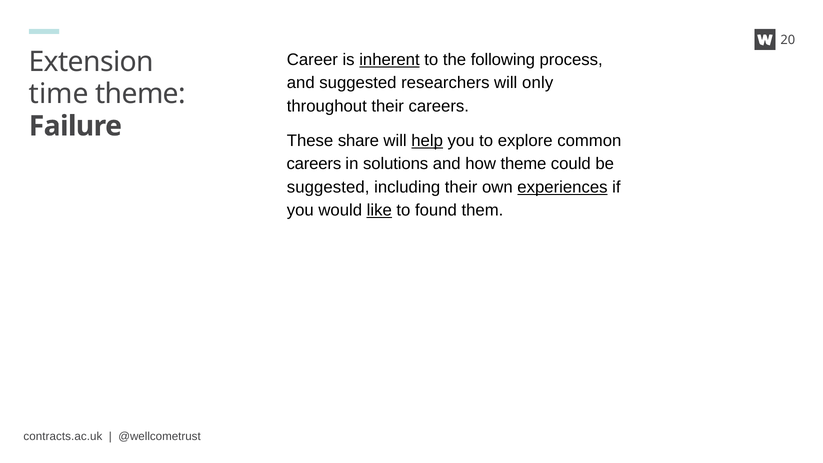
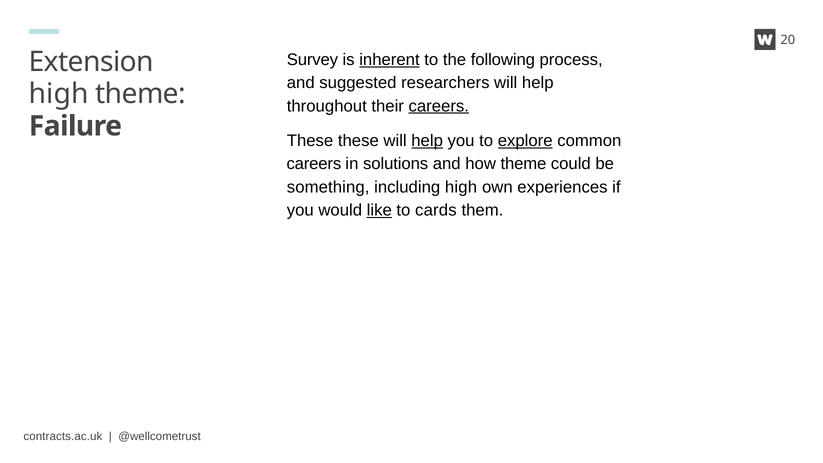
Career: Career -> Survey (312, 60)
researchers will only: only -> help (538, 83)
time: time -> high (59, 94)
careers underline: none -> present (439, 106)
These share: share -> these (358, 141)
explore underline: none -> present (525, 141)
suggested: suggested -> something (328, 187)
including their: their -> high (461, 187)
experiences underline: present -> none (562, 187)
found: found -> cards (436, 210)
